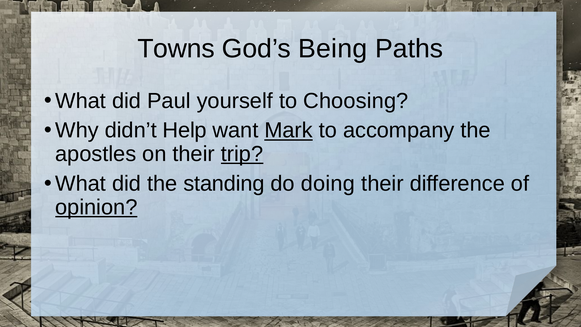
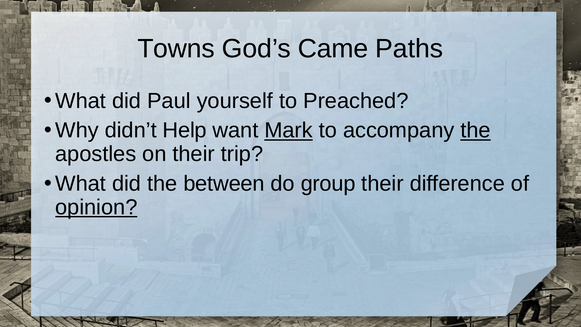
Being: Being -> Came (333, 49)
Choosing: Choosing -> Preached (356, 101)
the underline: none -> present (476, 130)
trip underline: present -> none (242, 154)
standing: standing -> between (224, 184)
doing: doing -> group (328, 184)
